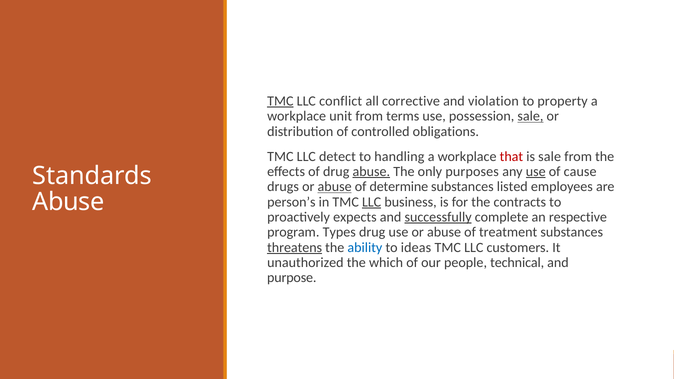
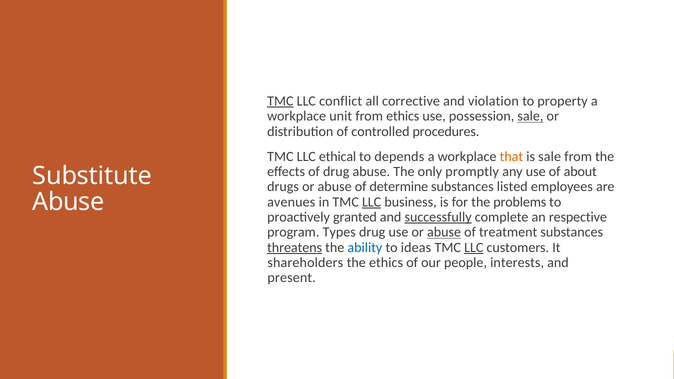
from terms: terms -> ethics (403, 116)
obligations: obligations -> procedures (446, 131)
detect: detect -> ethical (338, 156)
handling: handling -> depends (399, 156)
that colour: red -> orange (511, 156)
abuse underline: present -> none (371, 172)
purposes: purposes -> promptly (472, 172)
use underline: present -> none (536, 172)
cause: cause -> about (580, 172)
Standards: Standards -> Substitute (92, 176)
abuse underline: present -> none (335, 187)
personʼs: personʼs -> avenues (291, 202)
contracts: contracts -> problems (520, 202)
expects: expects -> granted (355, 217)
abuse underline: none -> present (444, 232)
LLC underline: none -> present (474, 248)
unauthorized: unauthorized -> shareholders (305, 263)
the which: which -> ethics (386, 263)
technical: technical -> interests (517, 263)
purpose: purpose -> present (292, 278)
